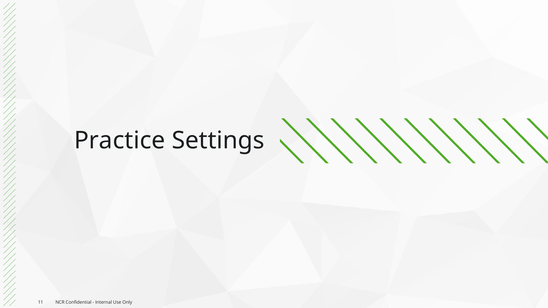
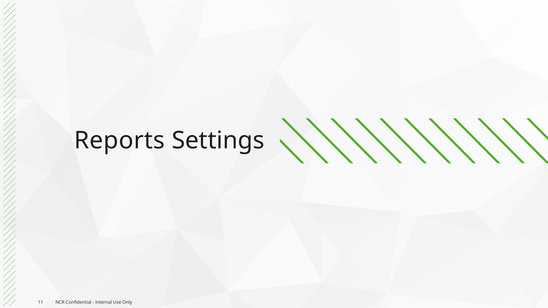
Practice: Practice -> Reports (120, 141)
